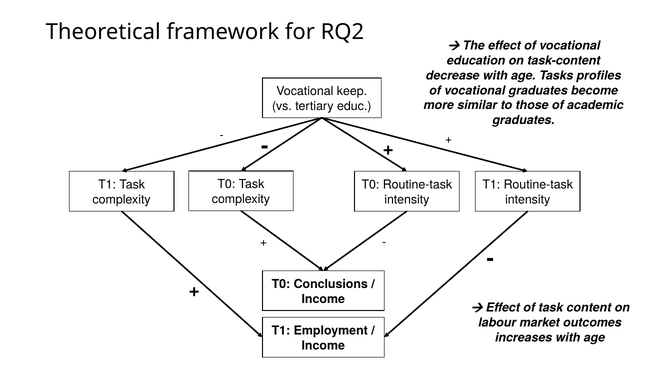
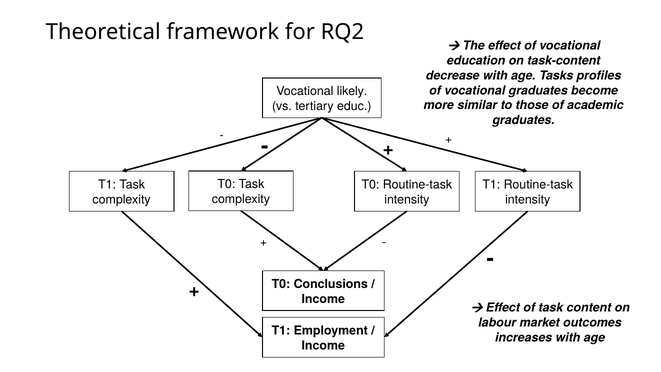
keep: keep -> likely (352, 91)
